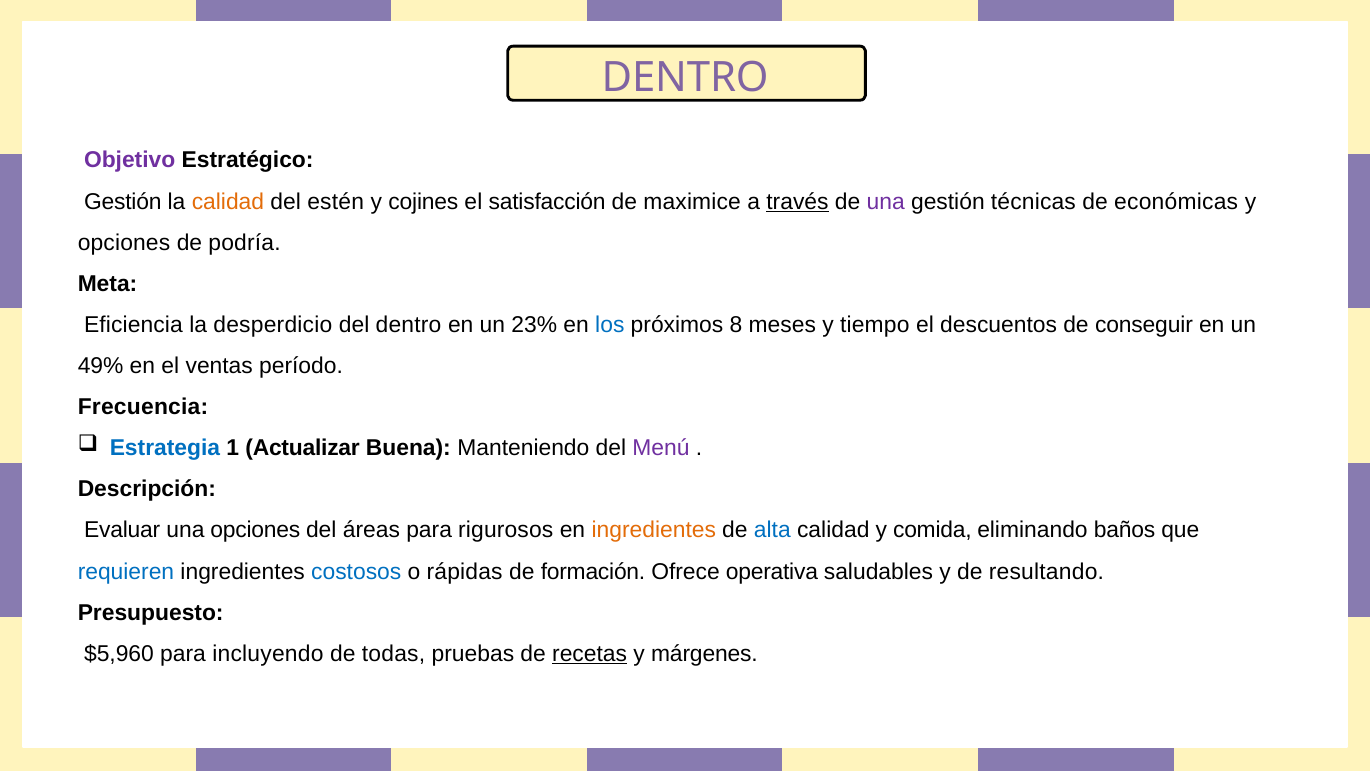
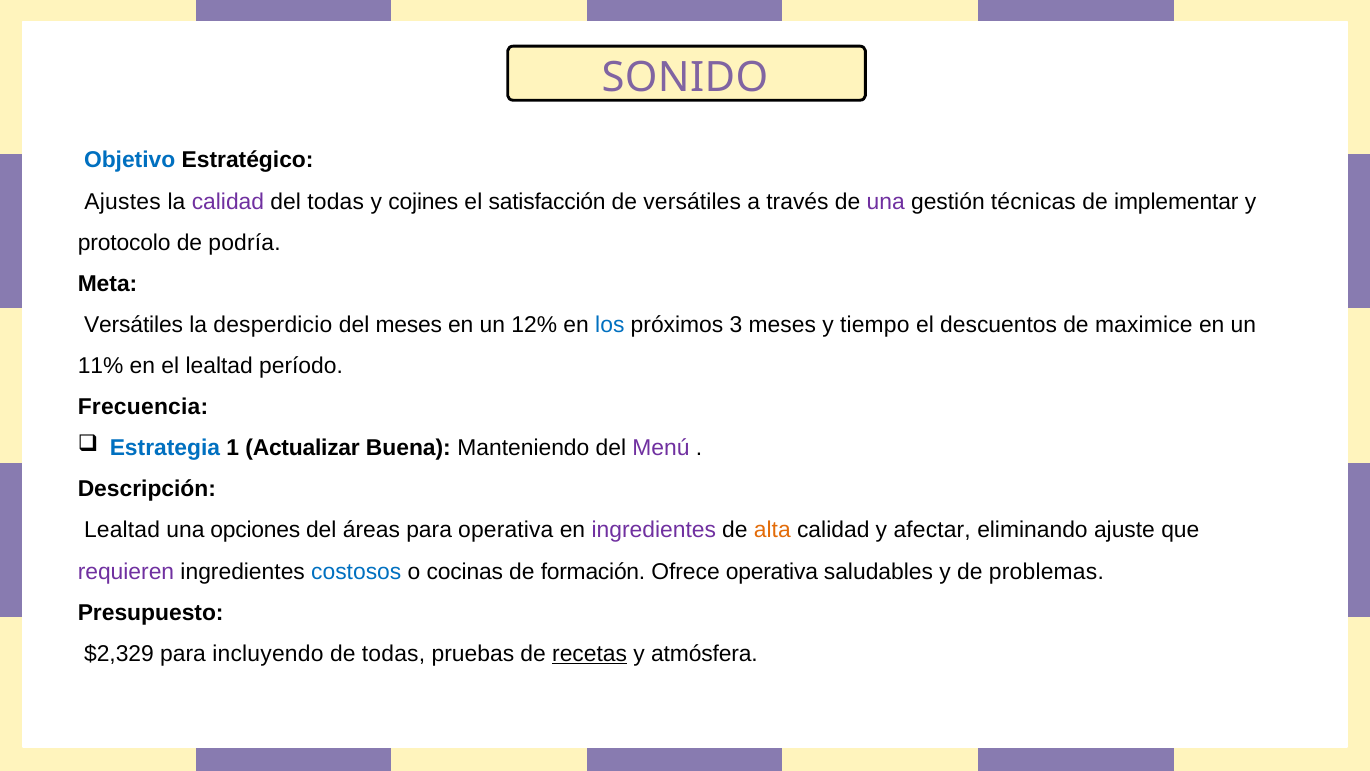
DENTRO: DENTRO -> SONIDO (685, 77)
Objetivo colour: purple -> blue (130, 160)
Gestión: Gestión -> Ajustes (123, 201)
calidad colour: orange -> purple (228, 201)
del estén: estén -> todas (336, 201)
de maximice: maximice -> versátiles (692, 201)
través underline: present -> none (797, 201)
económicas: económicas -> implementar (1176, 201)
opciones: opciones -> protocolo (124, 242)
Eficiencia: Eficiencia -> Versátiles (134, 325)
del dentro: dentro -> meses (409, 325)
23%: 23% -> 12% (534, 325)
8: 8 -> 3 (736, 325)
conseguir: conseguir -> maximice (1144, 325)
49%: 49% -> 11% (101, 366)
el ventas: ventas -> lealtad (219, 366)
Evaluar: Evaluar -> Lealtad (122, 530)
para rigurosos: rigurosos -> operativa (506, 530)
ingredientes colour: orange -> purple (654, 530)
alta colour: blue -> orange (772, 530)
comida: comida -> afectar (932, 530)
baños: baños -> ajuste (1124, 530)
requieren colour: blue -> purple (126, 571)
rápidas: rápidas -> cocinas (465, 571)
resultando: resultando -> problemas (1046, 571)
$5,960: $5,960 -> $2,329 (119, 653)
márgenes: márgenes -> atmósfera (704, 653)
